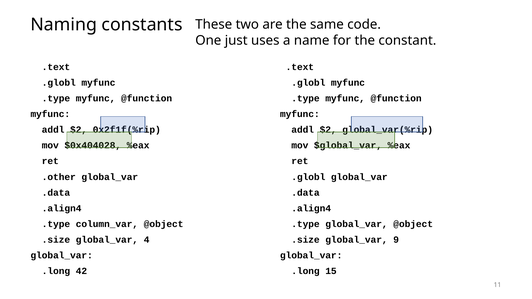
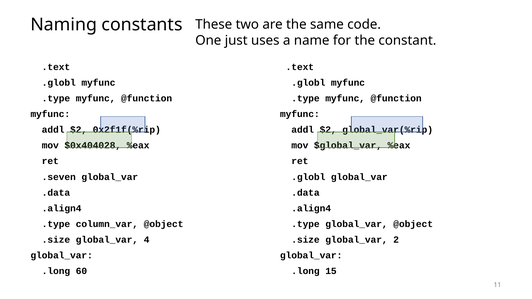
.other: .other -> .seven (59, 177)
9: 9 -> 2 (396, 240)
42: 42 -> 60 (81, 271)
